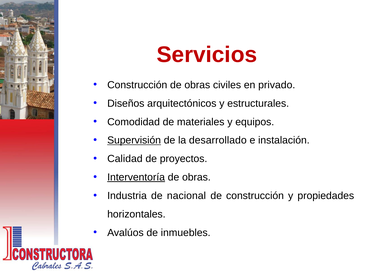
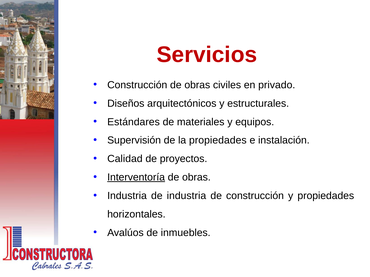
Comodidad: Comodidad -> Estándares (134, 122)
Supervisión underline: present -> none (134, 141)
la desarrollado: desarrollado -> propiedades (218, 141)
de nacional: nacional -> industria (186, 196)
